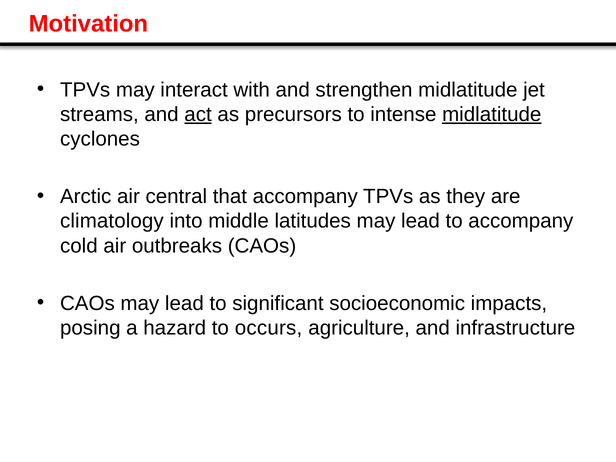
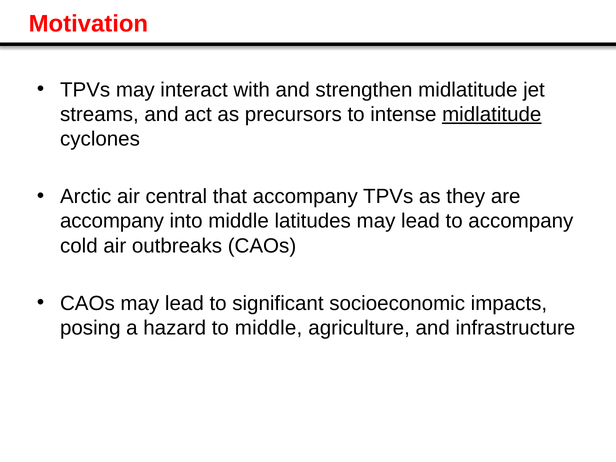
act underline: present -> none (198, 114)
climatology: climatology -> accompany (112, 221)
to occurs: occurs -> middle (269, 328)
